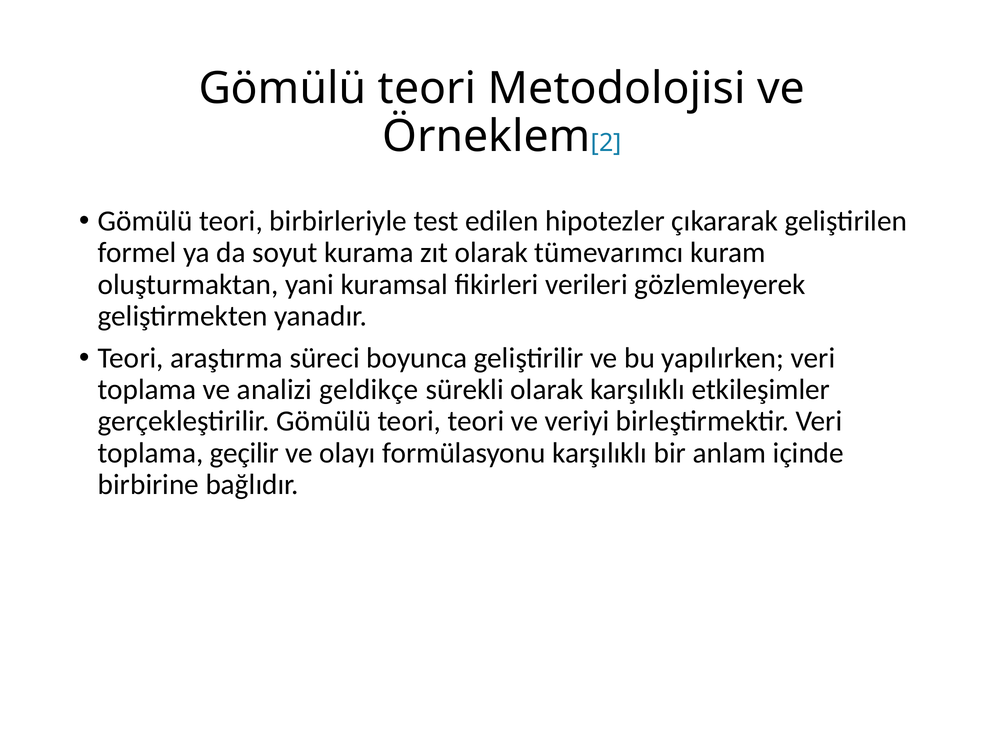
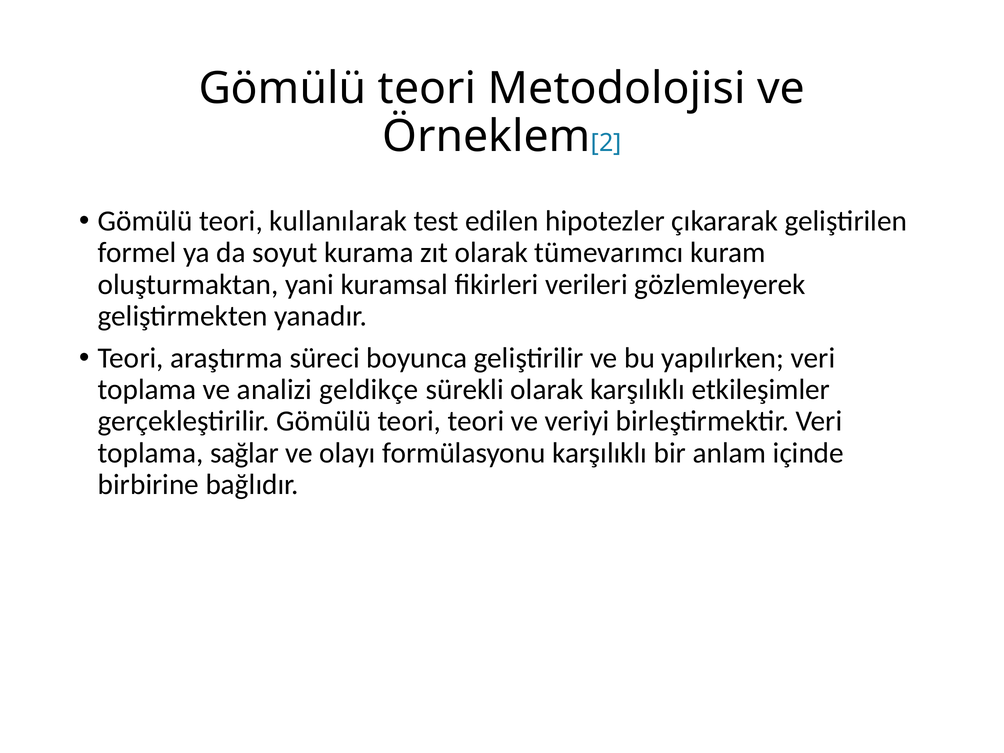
birbirleriyle: birbirleriyle -> kullanılarak (338, 221)
geçilir: geçilir -> sağlar (244, 453)
